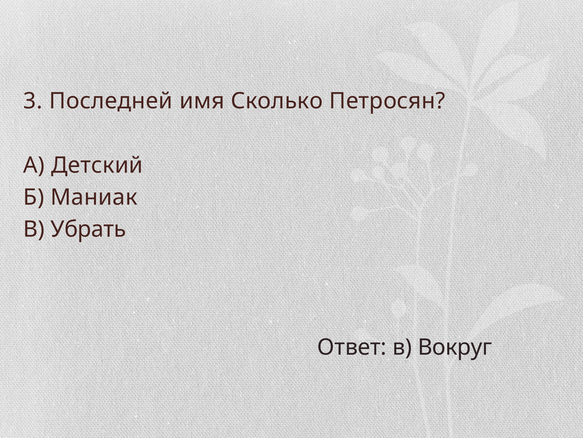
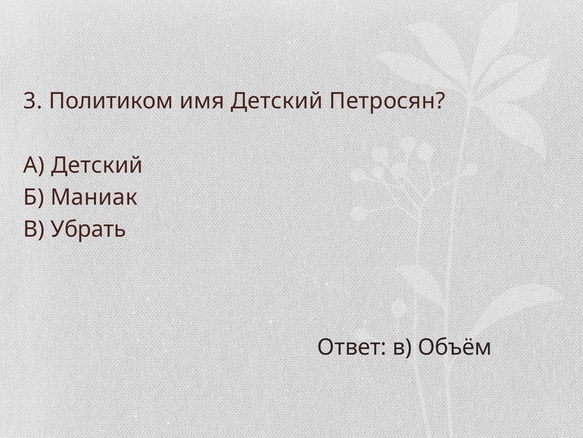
Последней: Последней -> Политиком (111, 101)
имя Сколько: Сколько -> Детский (277, 101)
Вокруг: Вокруг -> Объём (455, 347)
